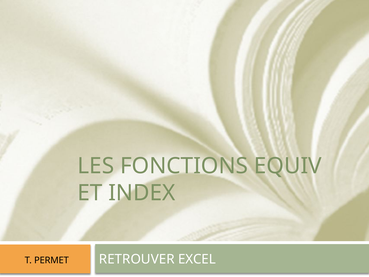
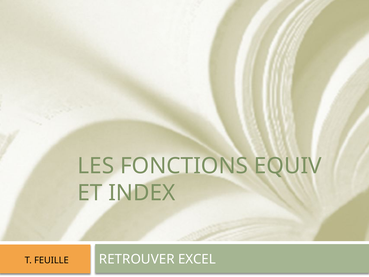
PERMET: PERMET -> FEUILLE (51, 260)
